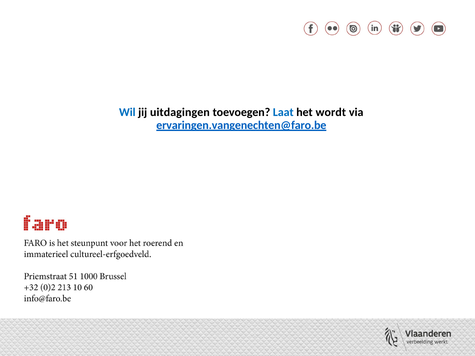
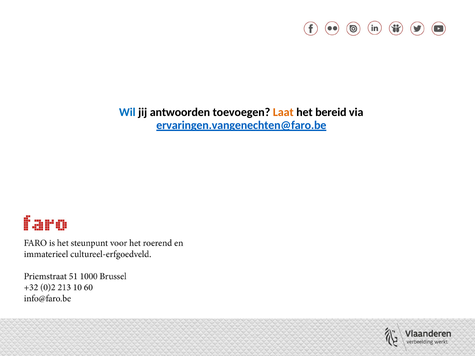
uitdagingen: uitdagingen -> antwoorden (180, 112)
Laat colour: blue -> orange (283, 112)
wordt: wordt -> bereid (331, 112)
